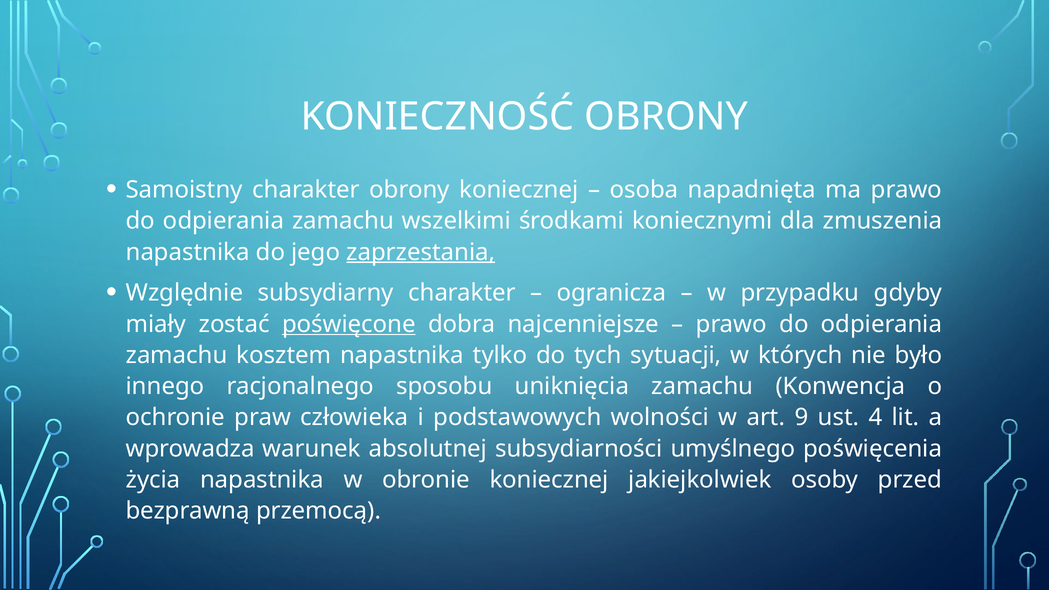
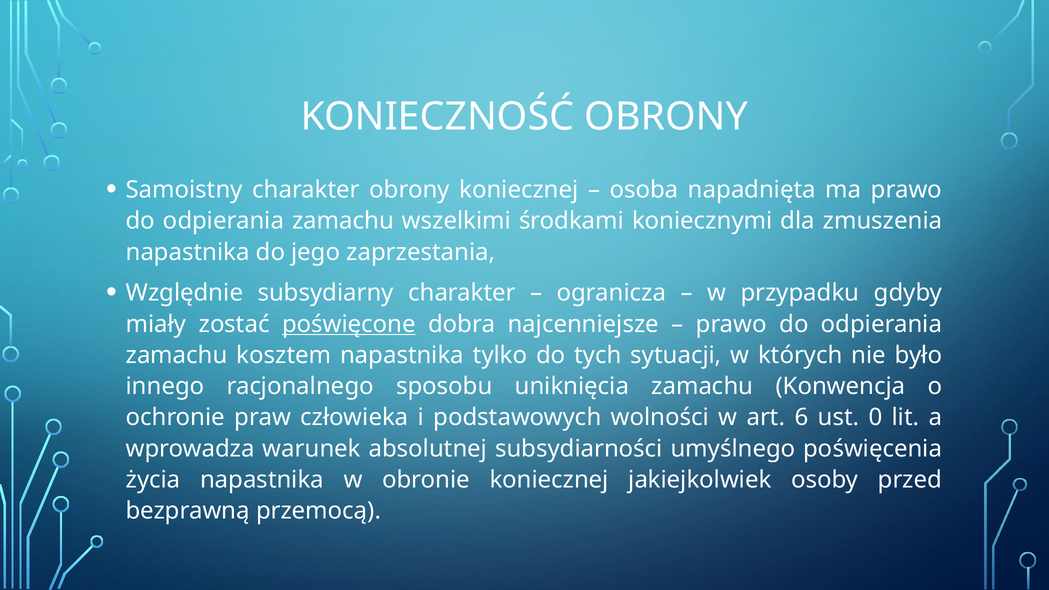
zaprzestania underline: present -> none (421, 252)
9: 9 -> 6 (801, 418)
4: 4 -> 0 (875, 418)
